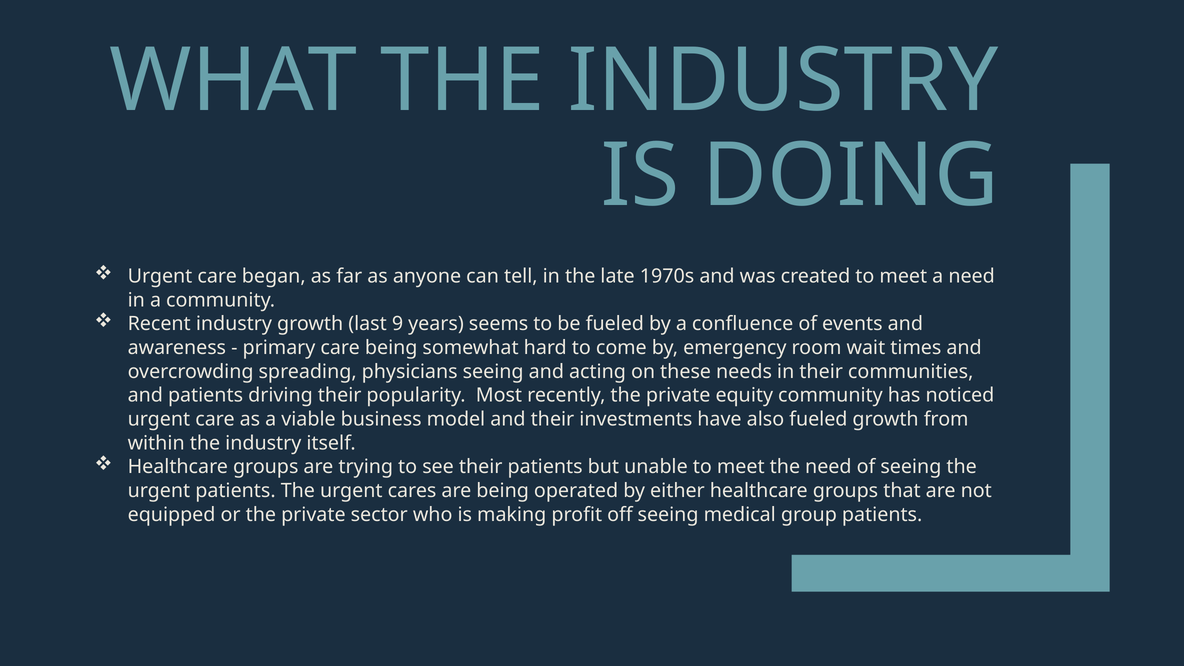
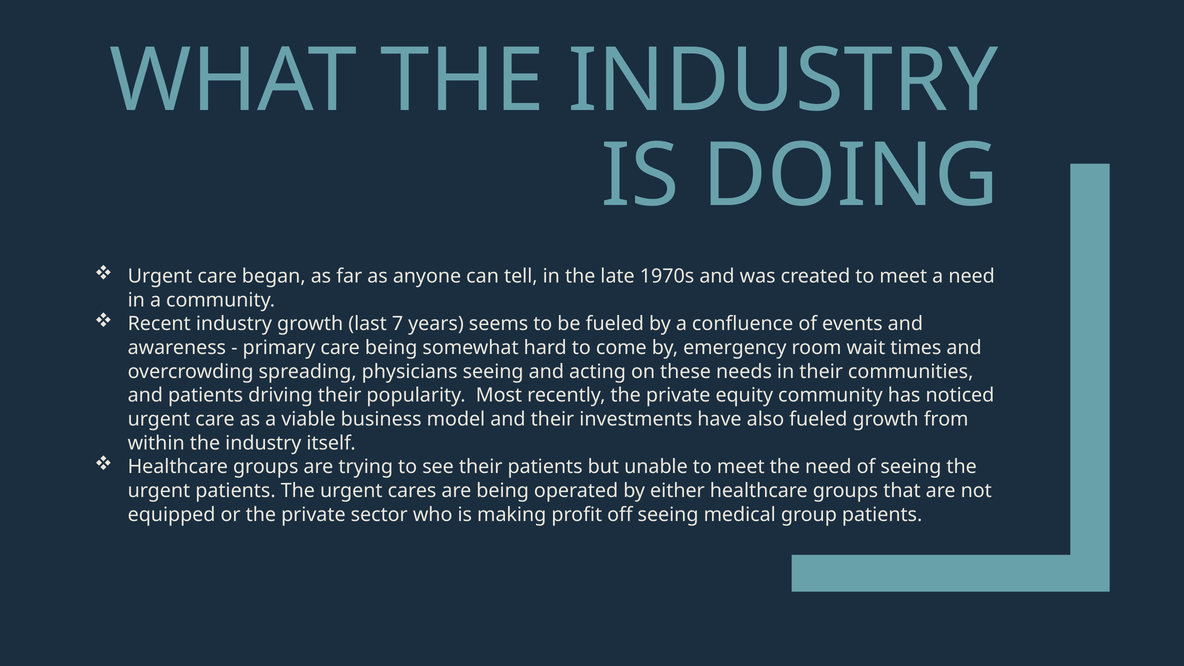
9: 9 -> 7 (398, 324)
